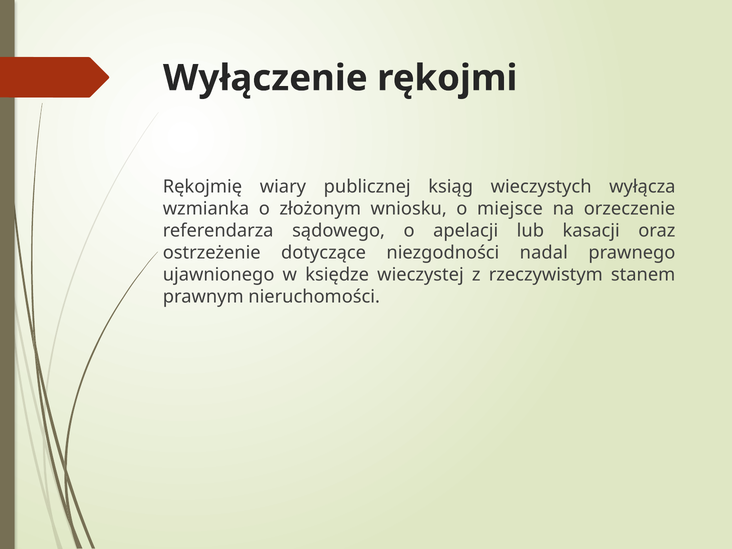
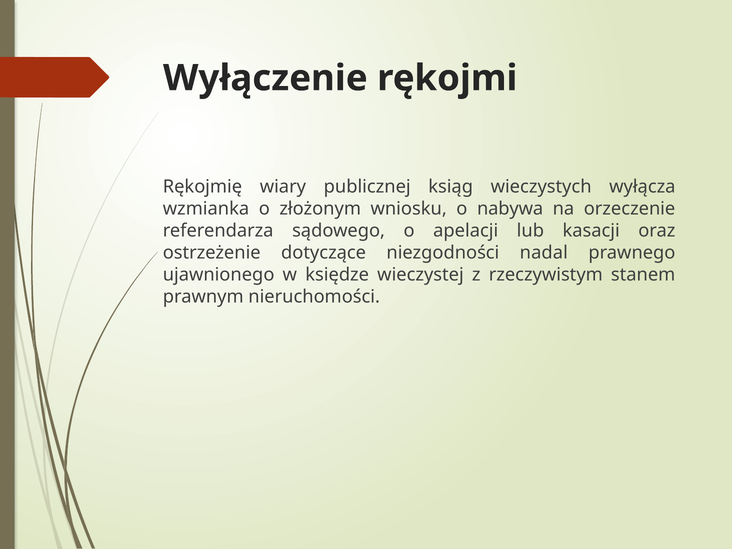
miejsce: miejsce -> nabywa (510, 209)
